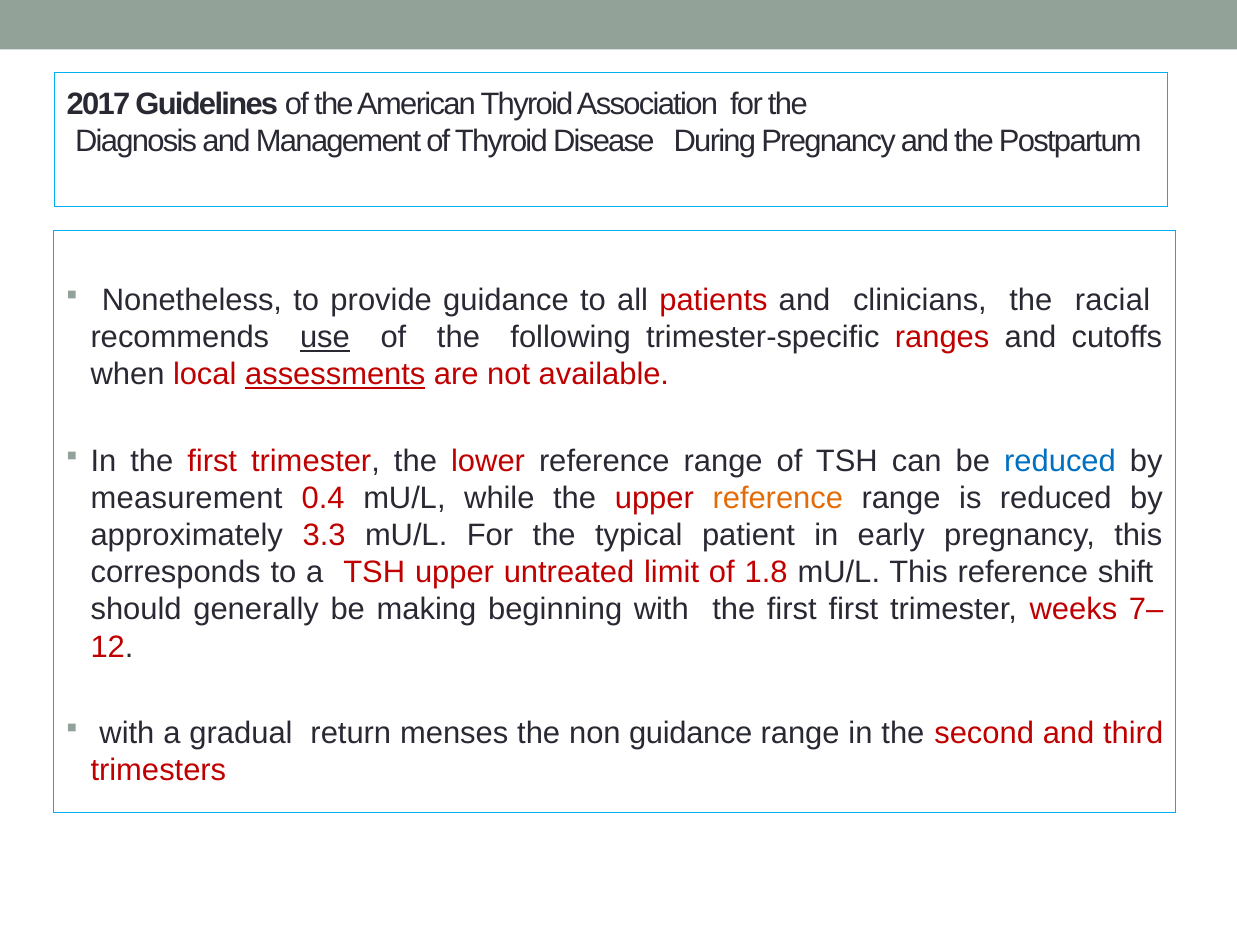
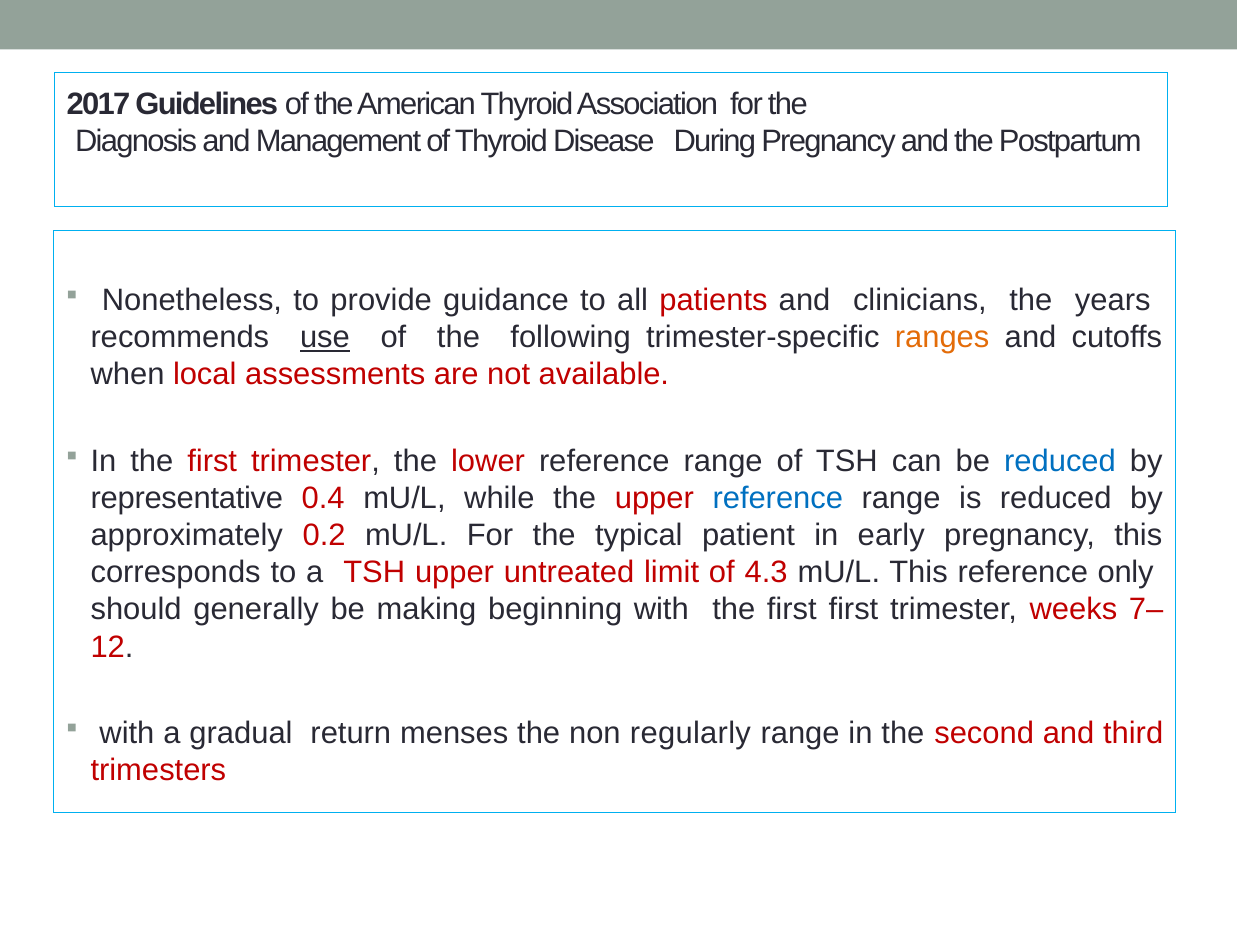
racial: racial -> years (1113, 300)
ranges colour: red -> orange (942, 337)
assessments underline: present -> none (335, 374)
measurement: measurement -> representative (187, 498)
reference colour: orange -> blue (778, 498)
3.3: 3.3 -> 0.2 (324, 535)
1.8: 1.8 -> 4.3 (766, 572)
shift: shift -> only (1126, 572)
non guidance: guidance -> regularly (690, 733)
